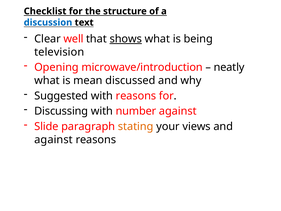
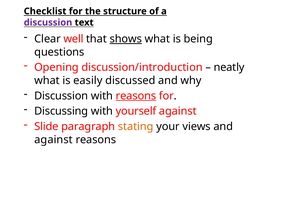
discussion colour: blue -> purple (48, 22)
television: television -> questions (59, 52)
microwave/introduction: microwave/introduction -> discussion/introduction (142, 67)
mean: mean -> easily (88, 80)
Suggested: Suggested -> Discussion (61, 96)
reasons underline: none -> present (136, 96)
number: number -> yourself (136, 111)
